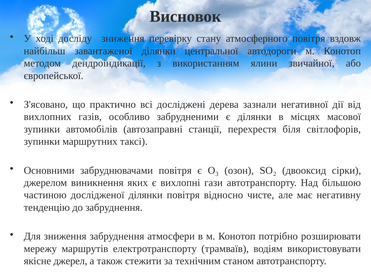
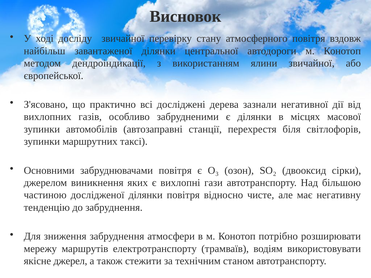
досліду зниження: зниження -> звичайної (123, 39)
